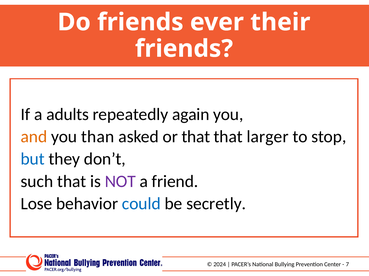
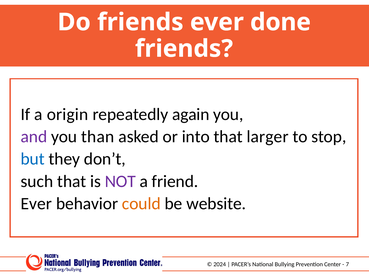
their: their -> done (280, 22)
adults: adults -> origin (67, 115)
and colour: orange -> purple (34, 137)
or that: that -> into (196, 137)
Lose: Lose -> Ever (36, 204)
could colour: blue -> orange (141, 204)
secretly: secretly -> website (216, 204)
